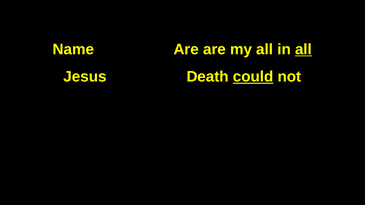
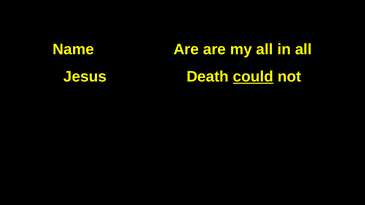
all underline: present -> none (303, 49)
